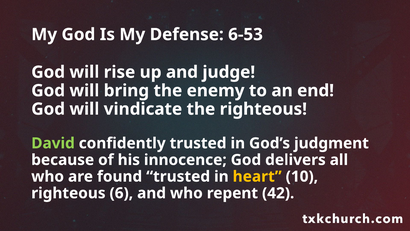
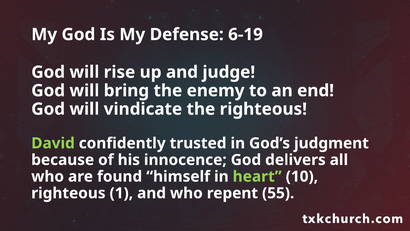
6-53: 6-53 -> 6-19 (246, 34)
found trusted: trusted -> himself (178, 176)
heart colour: yellow -> light green (257, 176)
6: 6 -> 1 (121, 193)
42: 42 -> 55 (278, 193)
